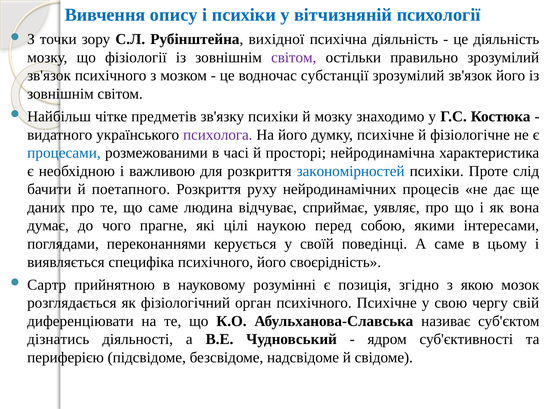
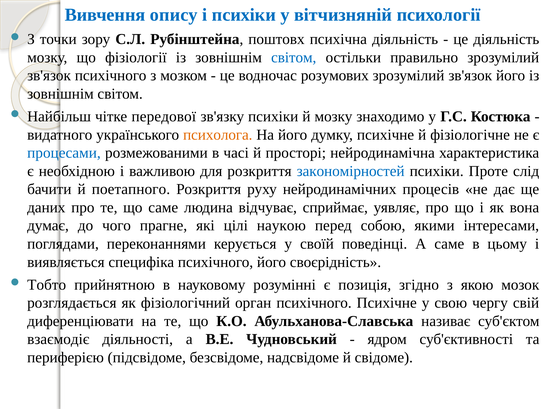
вихідної: вихідної -> поштовх (277, 39)
світом colour: purple -> blue (294, 57)
субстанції: субстанції -> розумових (335, 76)
предметів: предметів -> передової (164, 116)
психолога colour: purple -> orange (218, 135)
Сартр: Сартр -> Тобто (47, 285)
дізнатись: дізнатись -> взаємодіє (58, 339)
